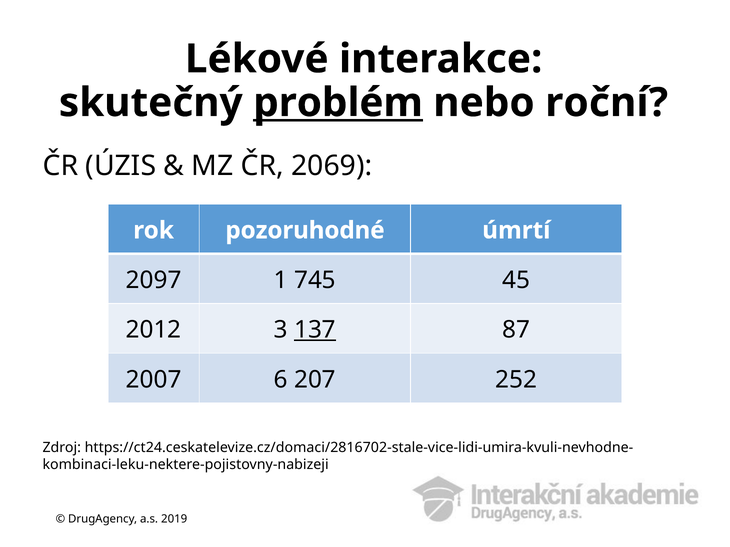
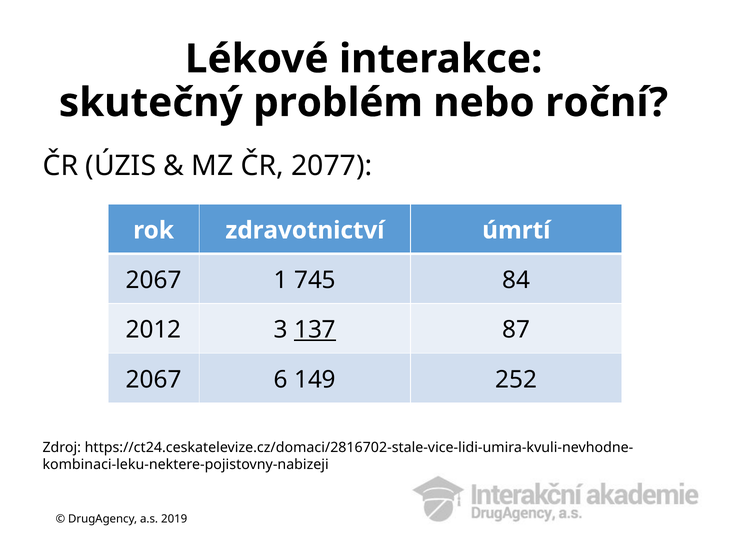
problém underline: present -> none (338, 103)
2069: 2069 -> 2077 (332, 166)
pozoruhodné: pozoruhodné -> zdravotnictví (305, 231)
2097: 2097 -> 2067 (154, 280)
45: 45 -> 84 (516, 280)
2007: 2007 -> 2067 (154, 380)
207: 207 -> 149 (315, 380)
